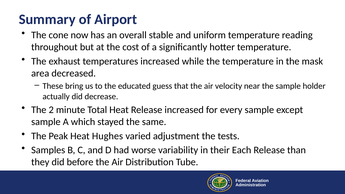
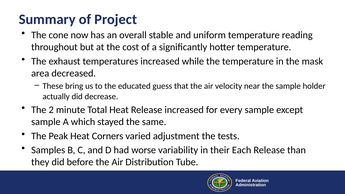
Airport: Airport -> Project (116, 19)
Hughes: Hughes -> Corners (108, 136)
